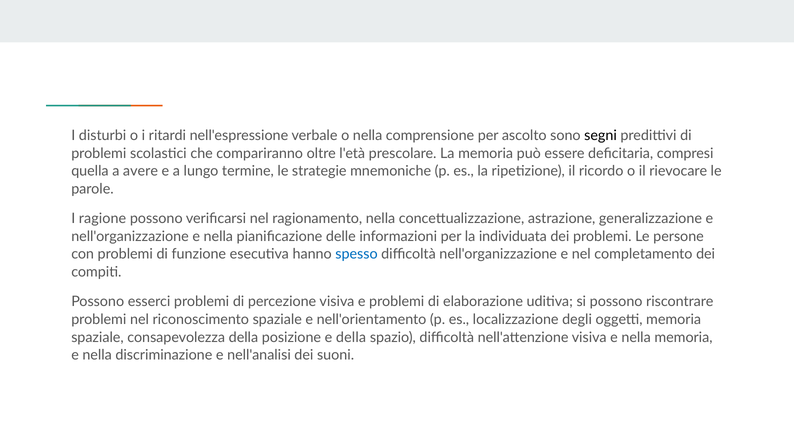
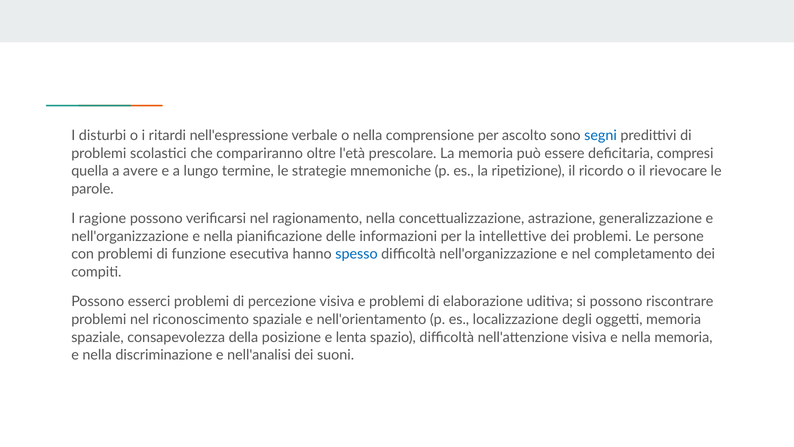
segni colour: black -> blue (601, 135)
individuata: individuata -> intellettive (513, 236)
e della: della -> lenta (351, 337)
